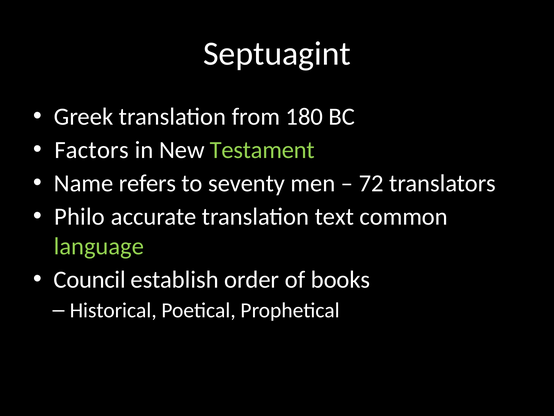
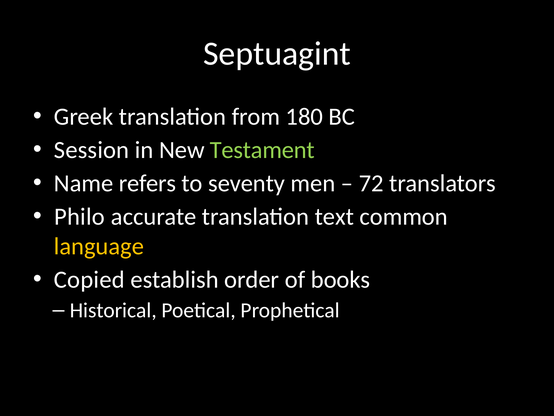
Factors: Factors -> Session (92, 150)
language colour: light green -> yellow (99, 246)
Council: Council -> Copied (89, 279)
